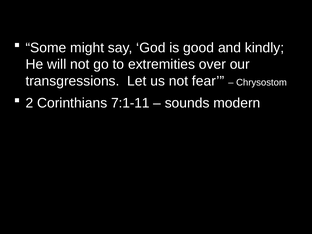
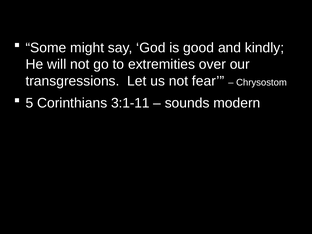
2: 2 -> 5 (29, 103)
7:1-11: 7:1-11 -> 3:1-11 (130, 103)
